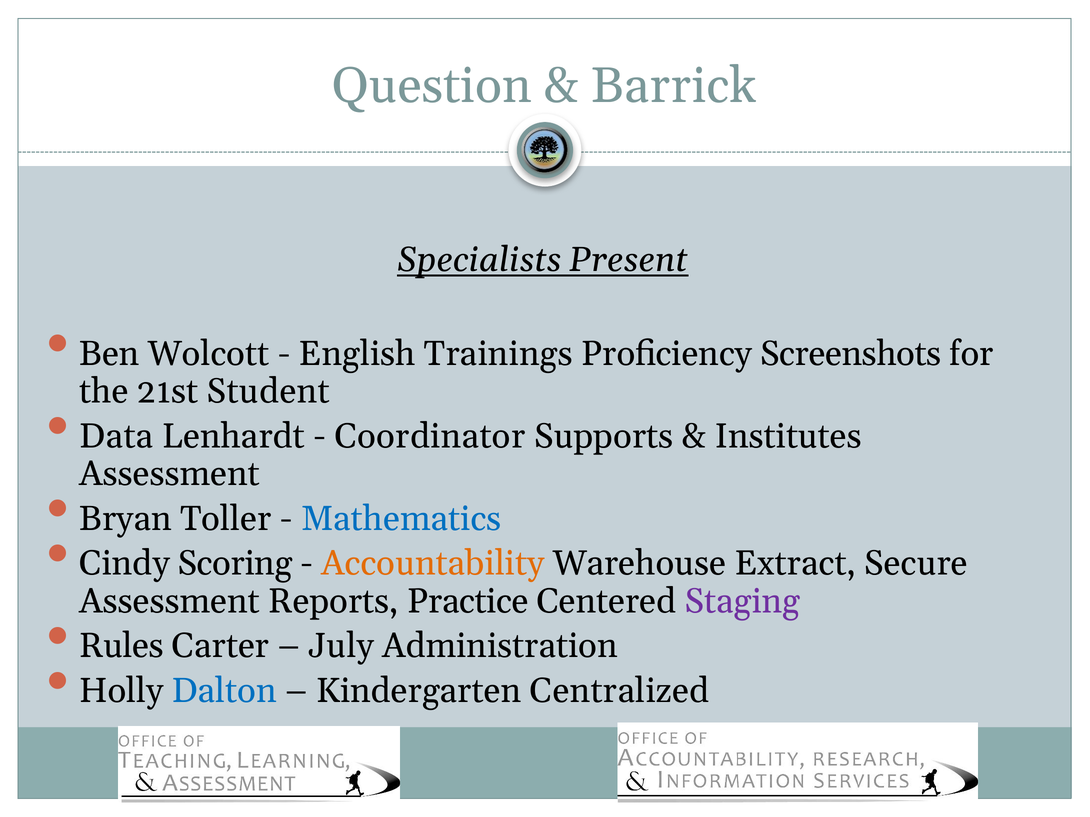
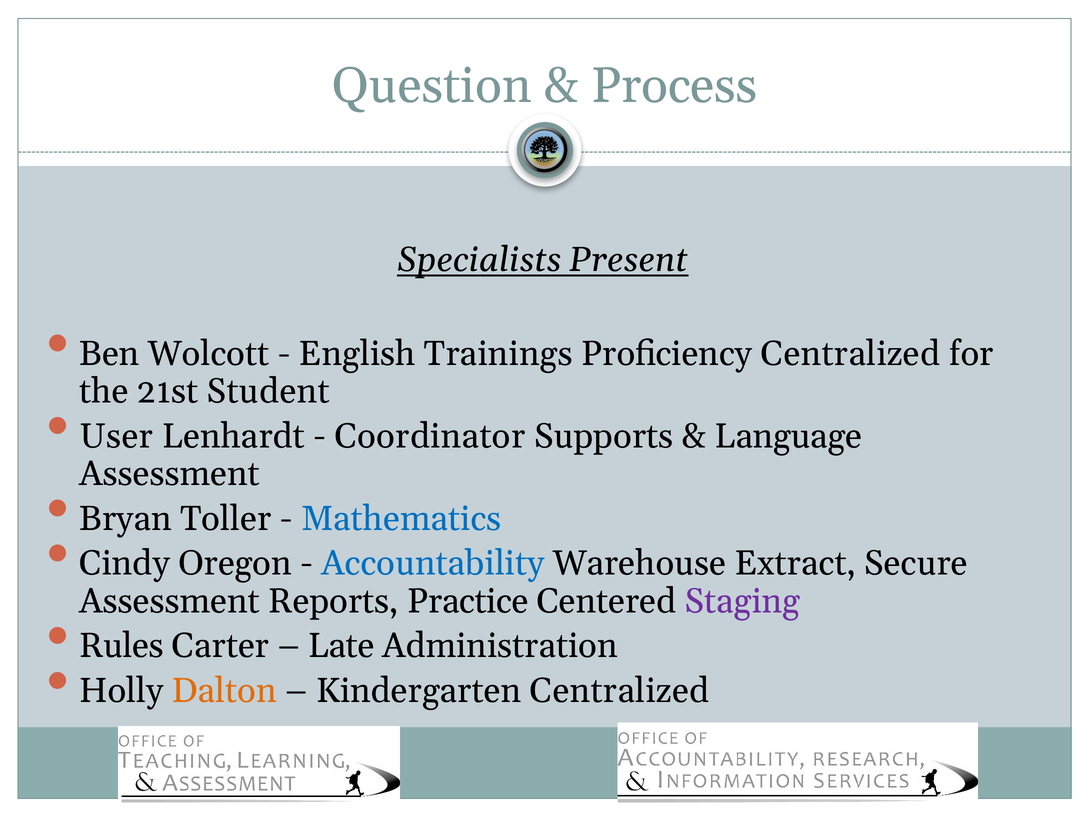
Barrick: Barrick -> Process (674, 86)
Proficiency Screenshots: Screenshots -> Centralized (851, 354)
Data: Data -> User (116, 436)
Institutes: Institutes -> Language (788, 436)
Scoring: Scoring -> Oregon (235, 564)
Accountability colour: orange -> blue (433, 564)
July: July -> Late (341, 646)
Dalton colour: blue -> orange (224, 691)
